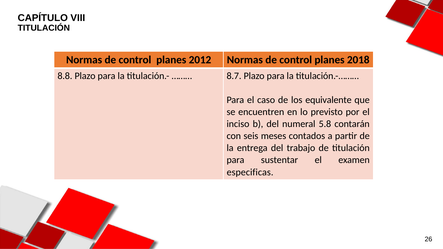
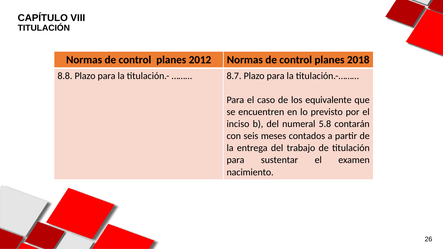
especificas: especificas -> nacimiento (250, 172)
